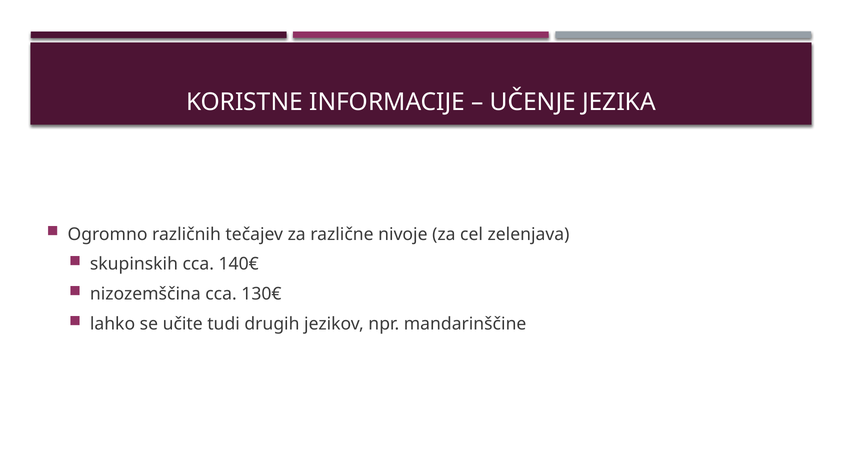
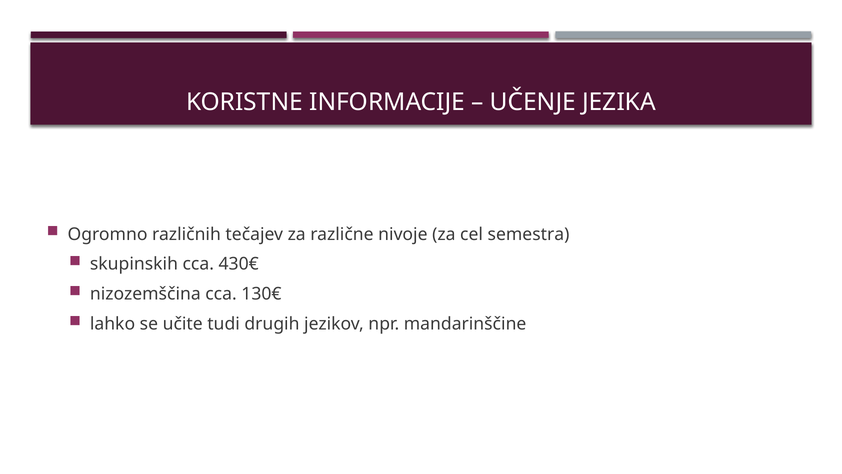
zelenjava: zelenjava -> semestra (528, 234)
140€: 140€ -> 430€ (239, 264)
